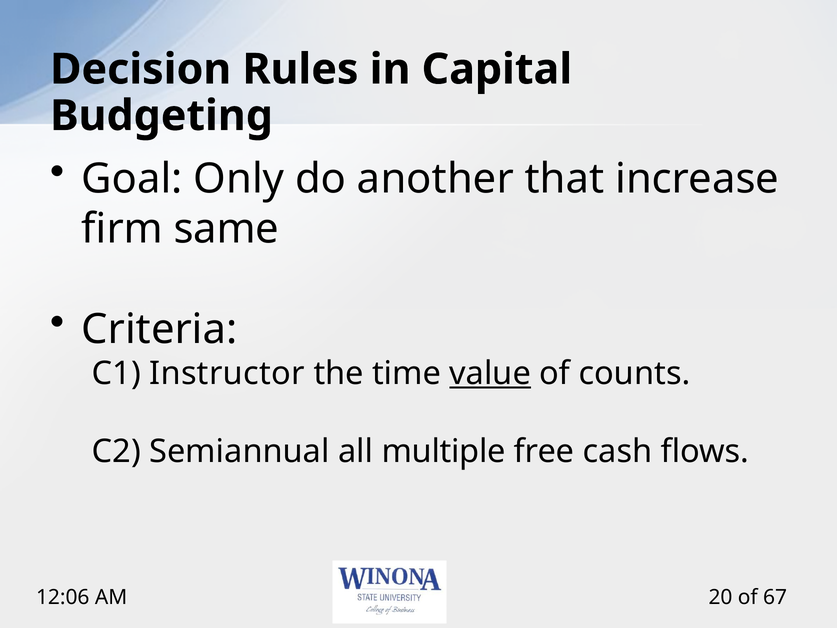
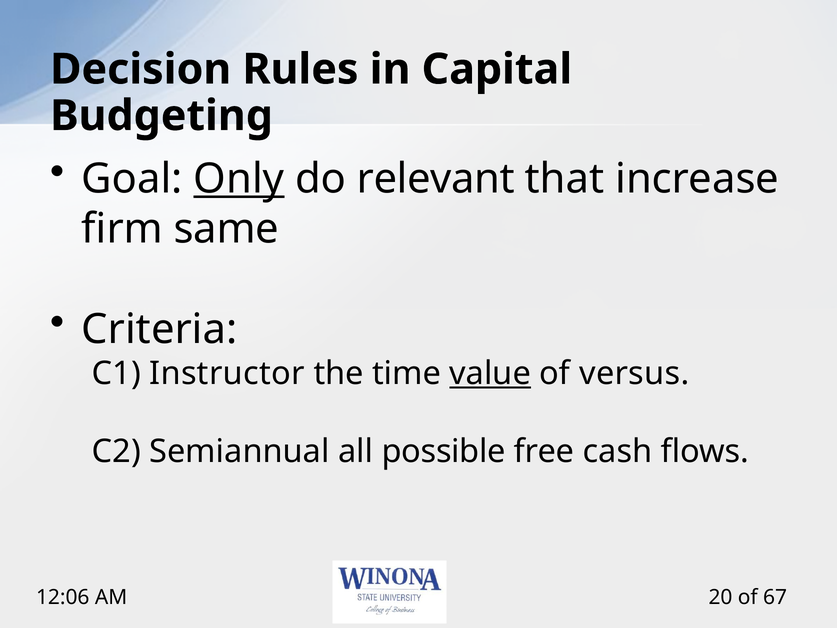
Only underline: none -> present (239, 179)
another: another -> relevant (436, 179)
counts: counts -> versus (634, 373)
multiple: multiple -> possible (444, 451)
